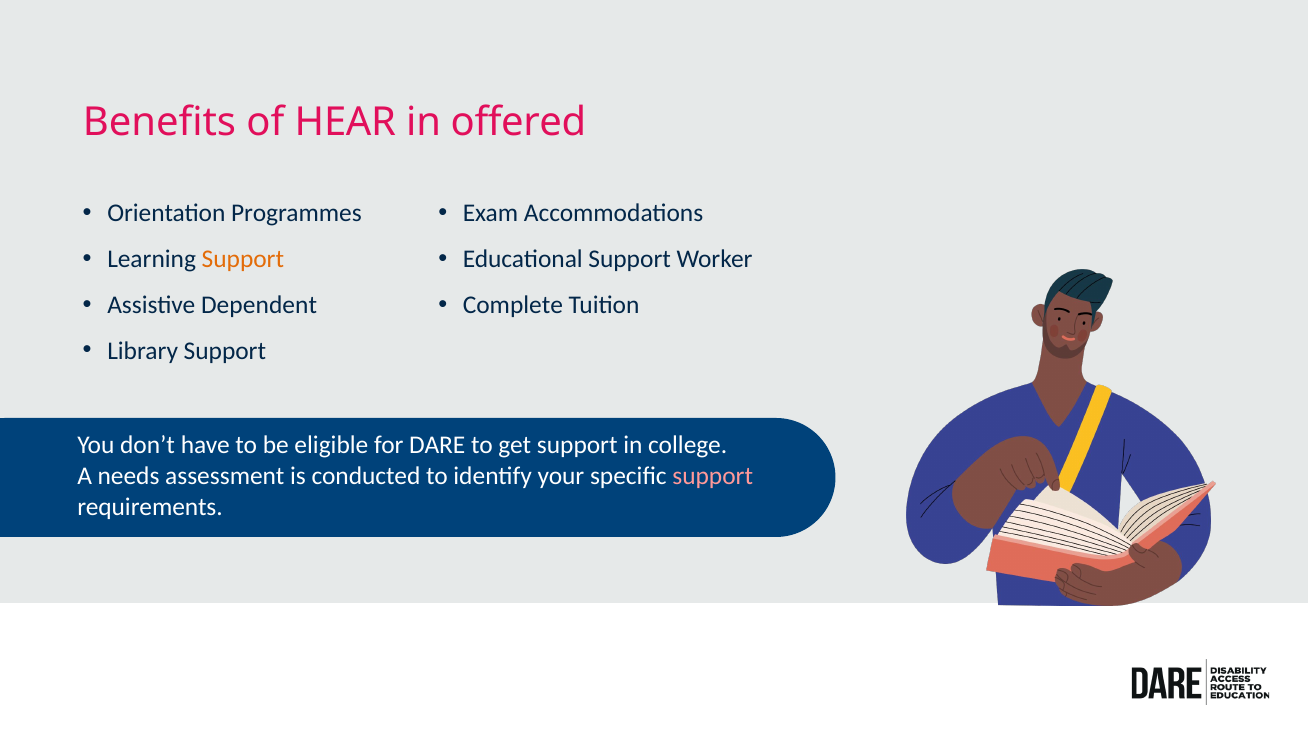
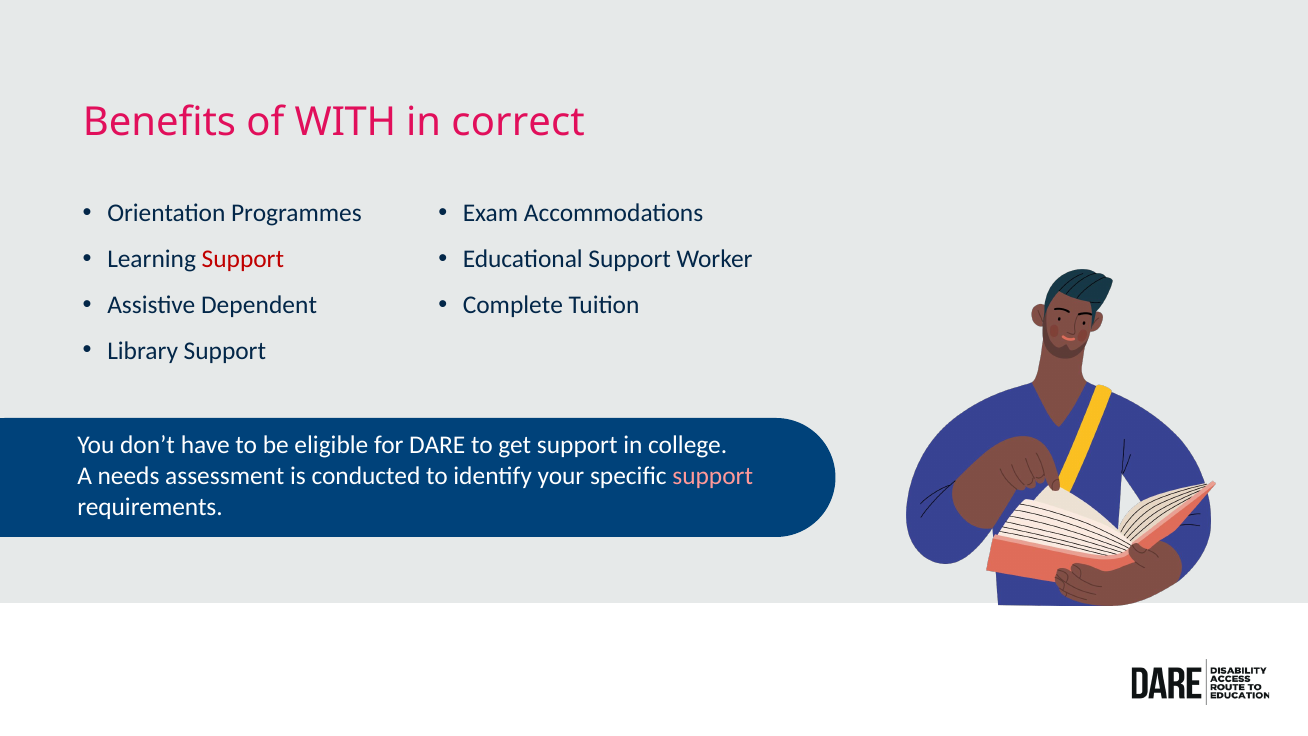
HEAR: HEAR -> WITH (345, 123)
offered: offered -> correct (518, 123)
Support colour: orange -> red (243, 259)
